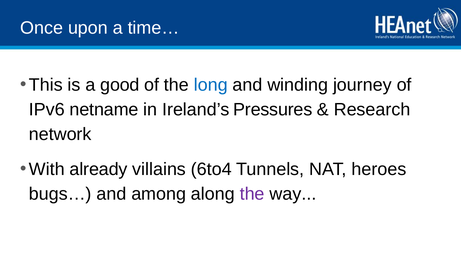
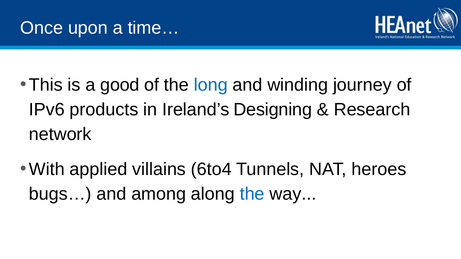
netname: netname -> products (104, 110)
Pressures: Pressures -> Designing (273, 110)
already: already -> applied (98, 169)
the colour: purple -> blue (252, 194)
